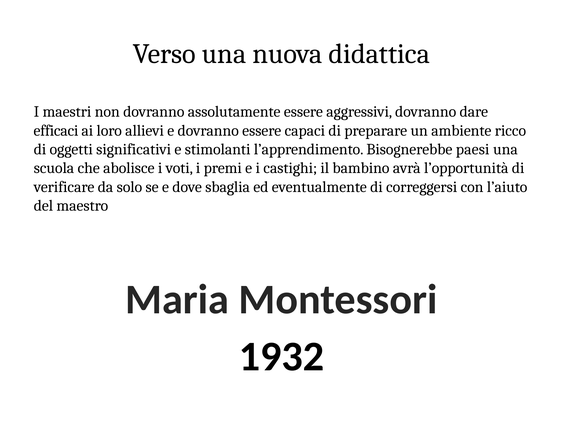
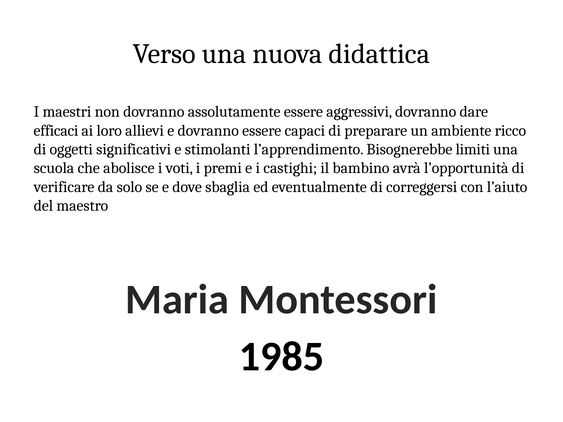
paesi: paesi -> limiti (473, 149)
1932: 1932 -> 1985 (281, 357)
